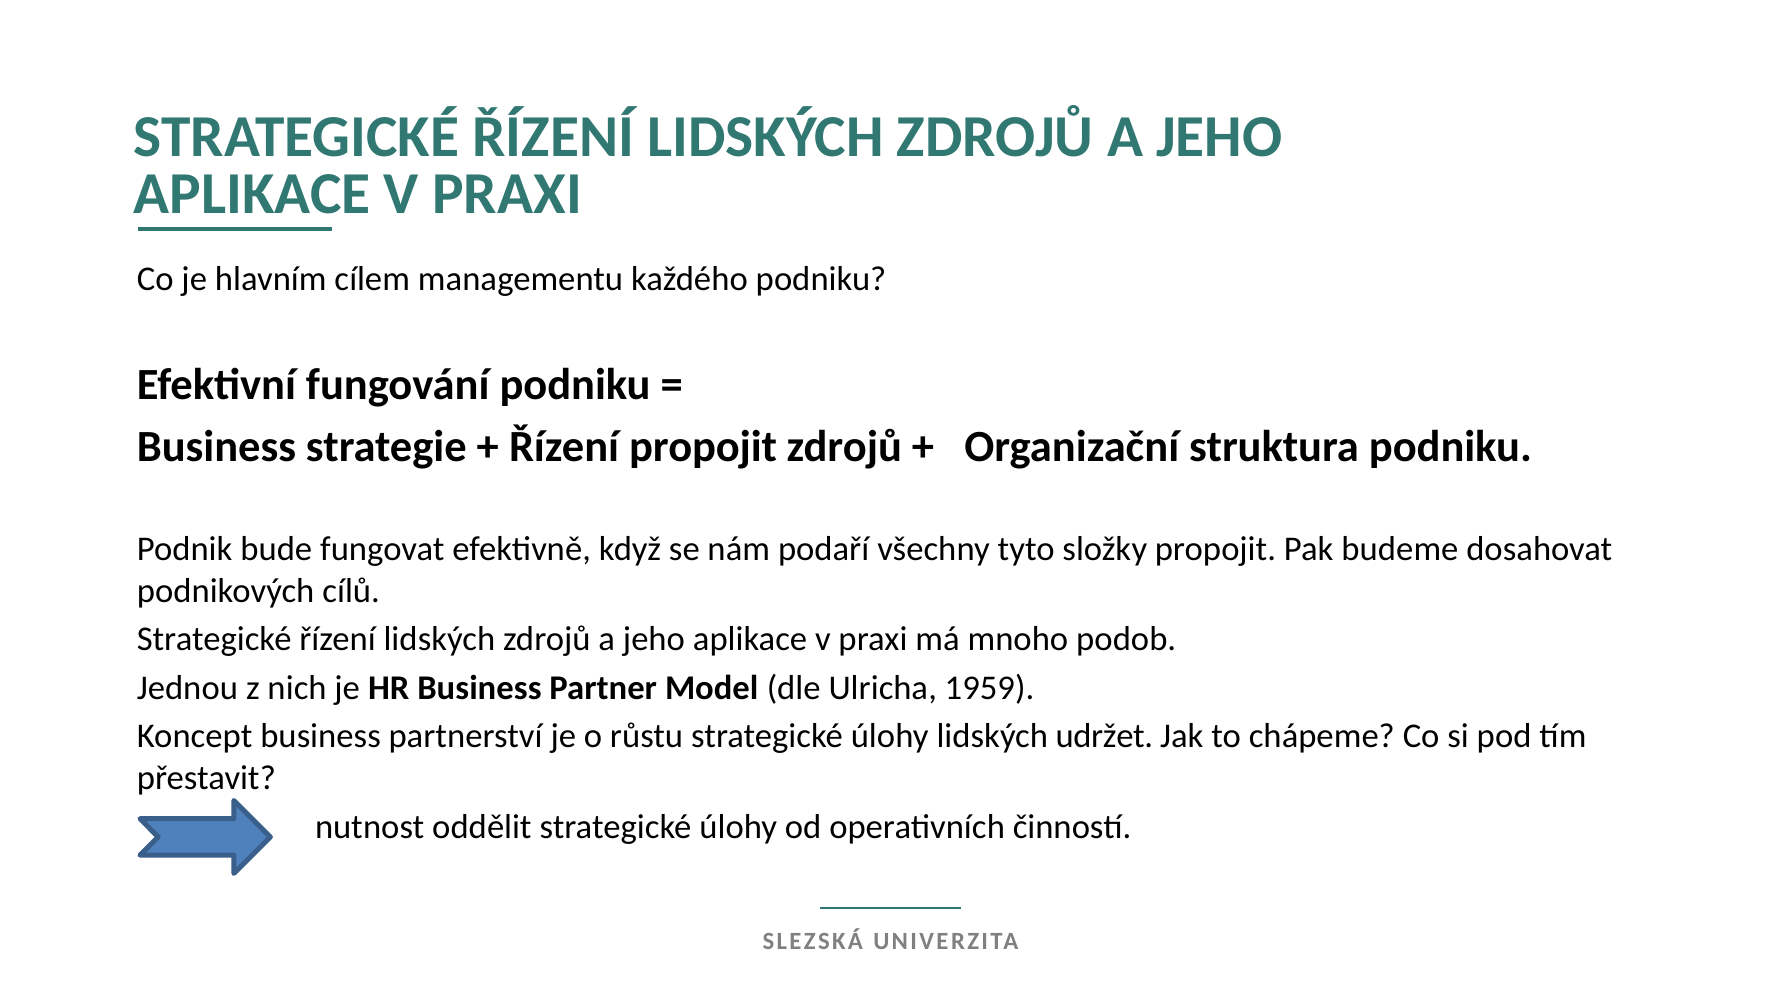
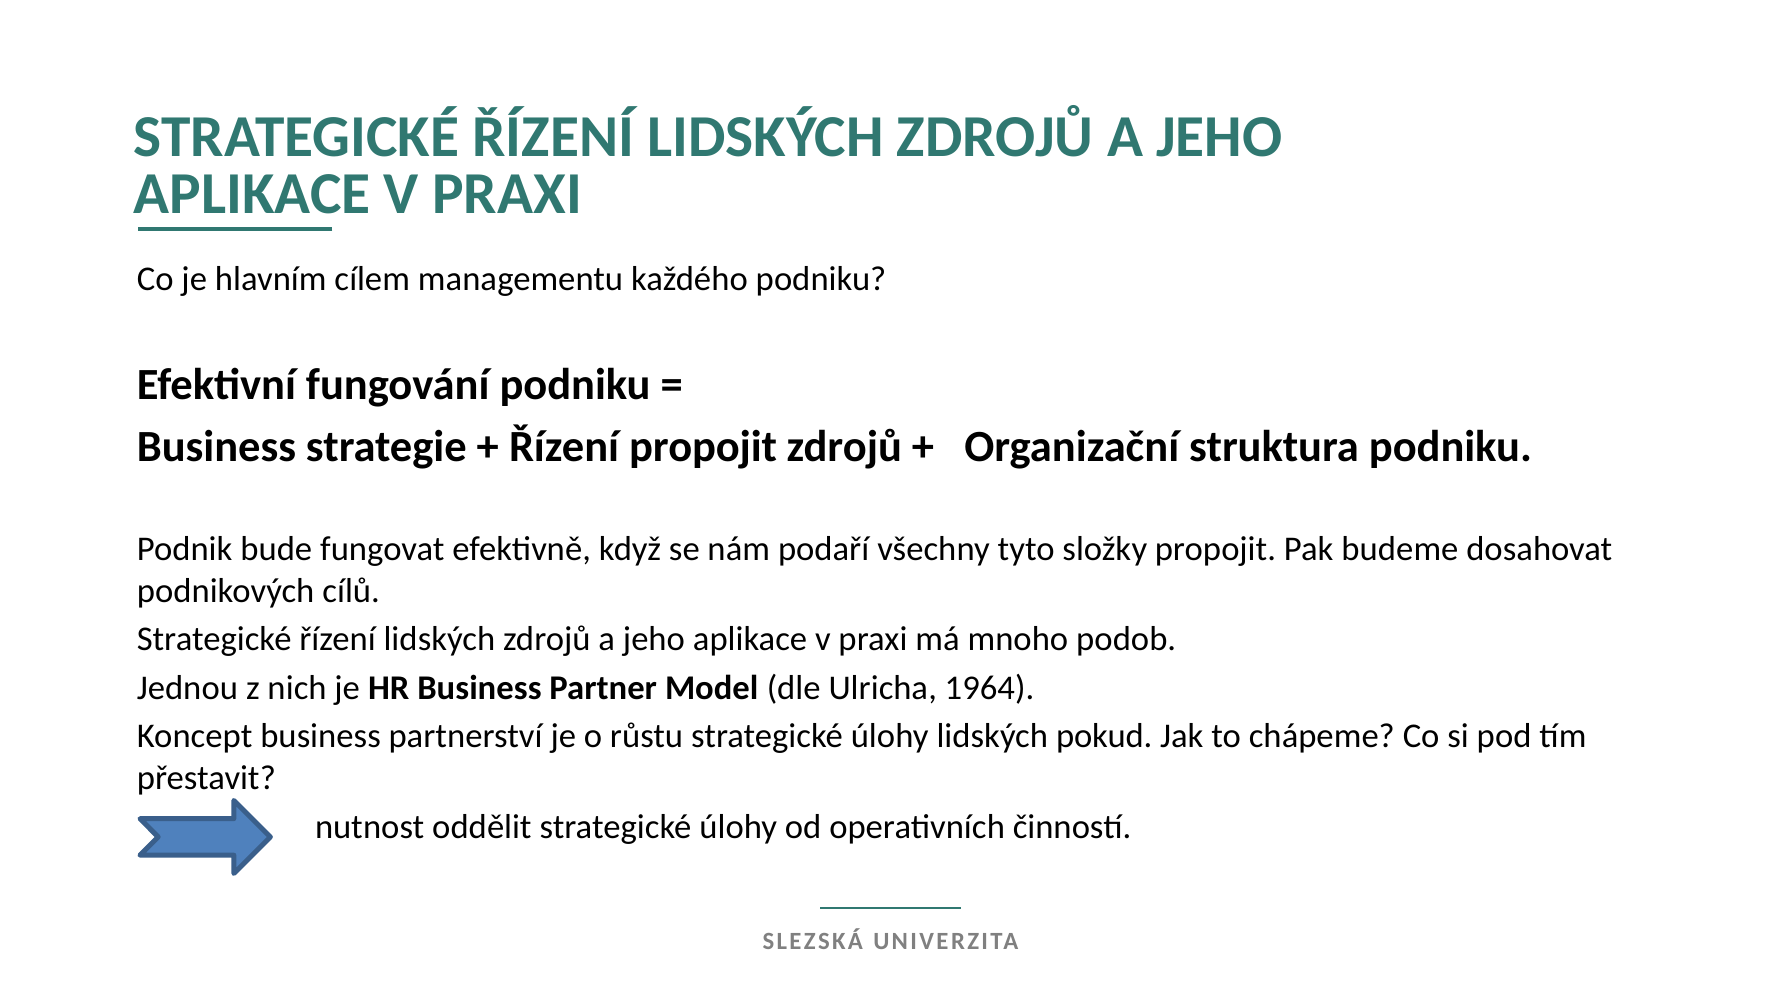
1959: 1959 -> 1964 (990, 688)
udržet: udržet -> pokud (1104, 736)
